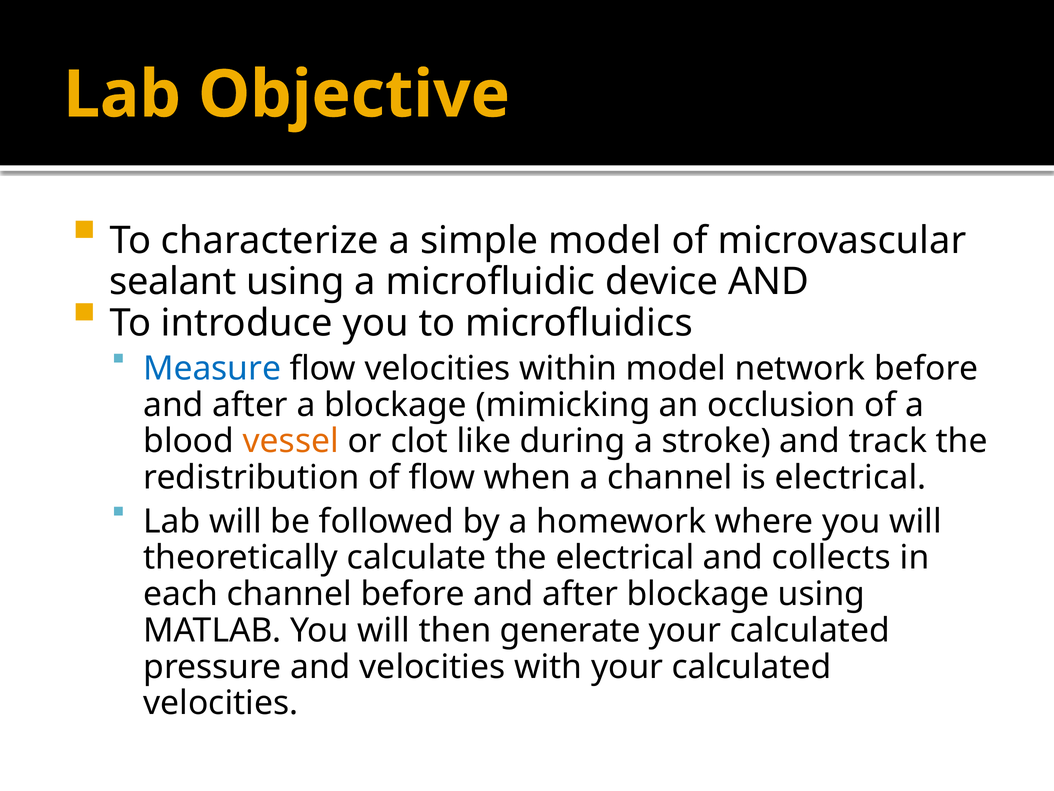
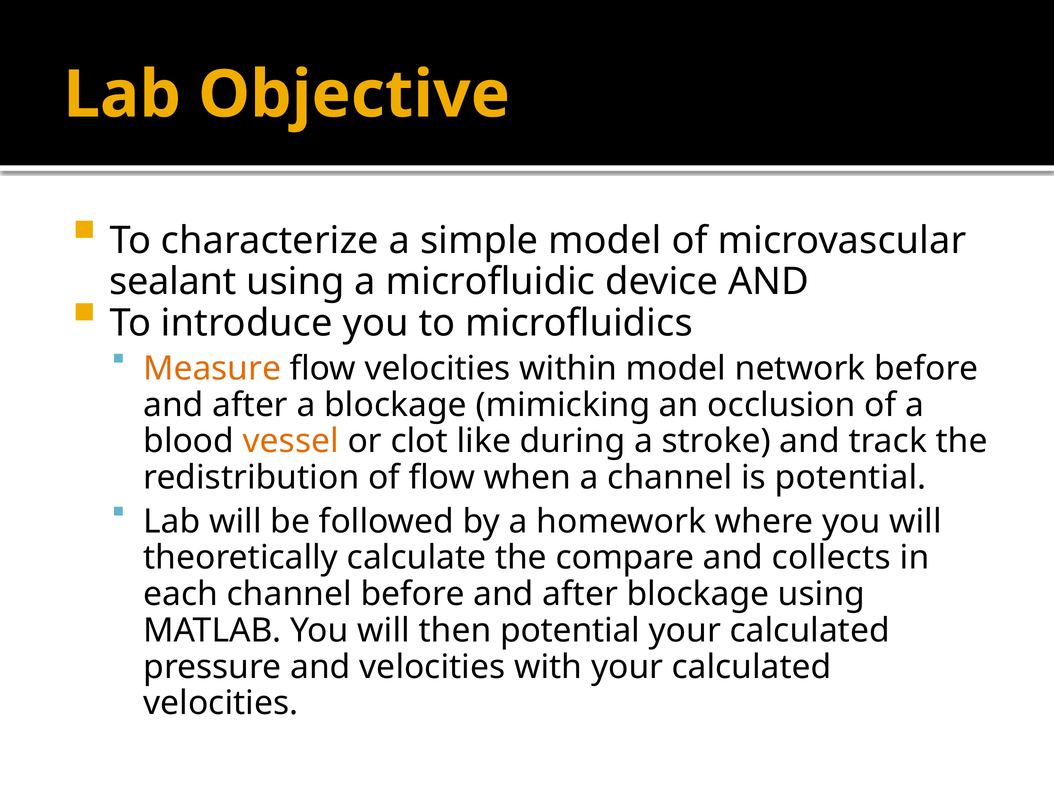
Measure colour: blue -> orange (212, 368)
is electrical: electrical -> potential (851, 477)
the electrical: electrical -> compare (625, 557)
then generate: generate -> potential (570, 630)
